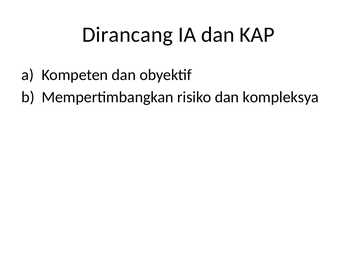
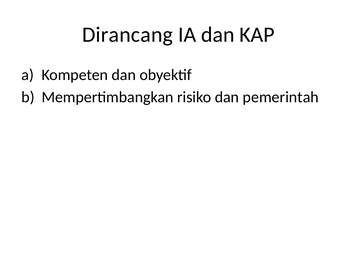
kompleksya: kompleksya -> pemerintah (281, 97)
